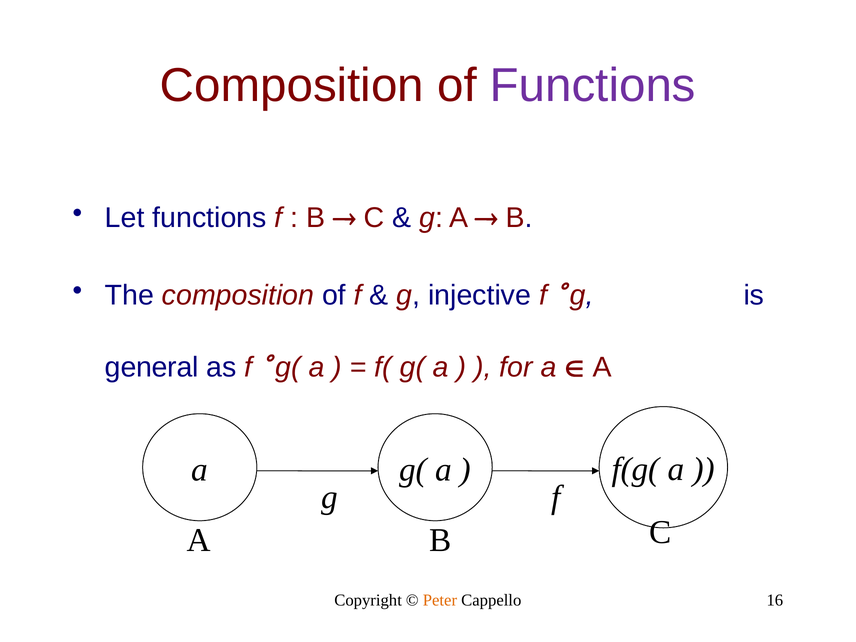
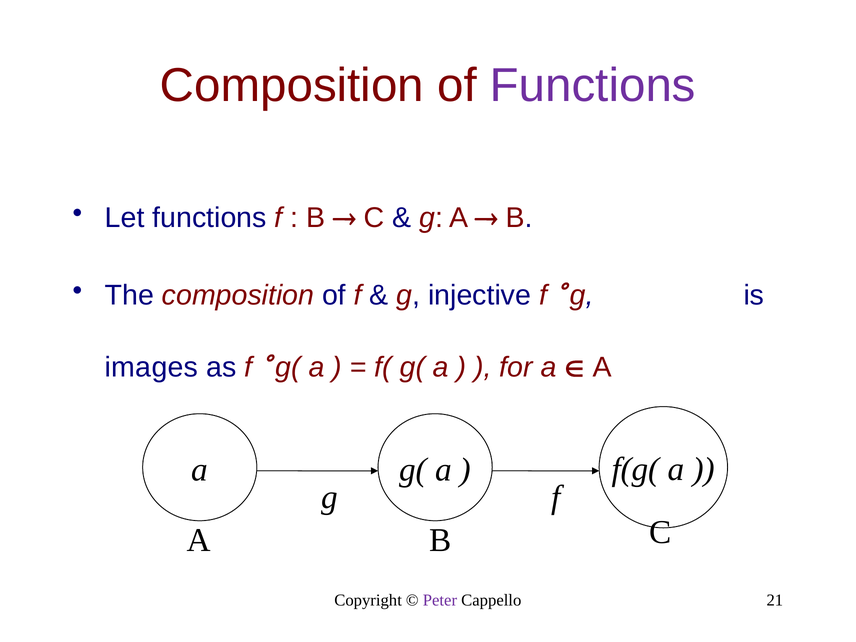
general: general -> images (151, 367)
Peter colour: orange -> purple (440, 600)
16: 16 -> 21 (775, 600)
